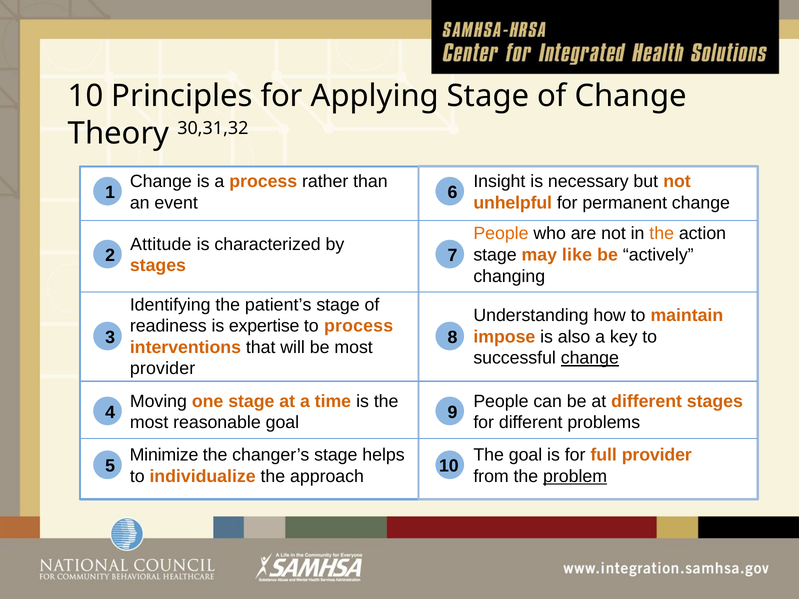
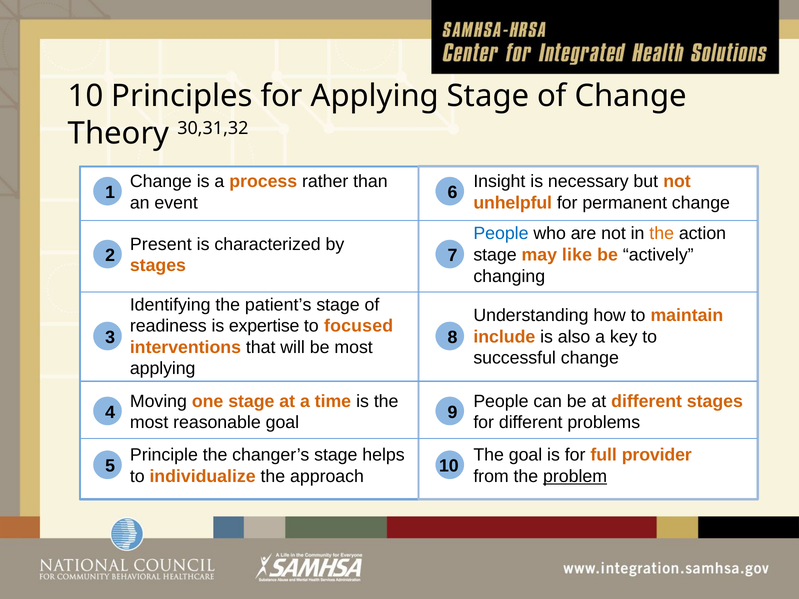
People colour: orange -> blue (501, 234)
Attitude: Attitude -> Present (161, 244)
to process: process -> focused (359, 326)
impose: impose -> include (504, 337)
change underline: present -> none (590, 358)
provider: provider -> applying (163, 369)
Minimize: Minimize -> Principle (164, 455)
